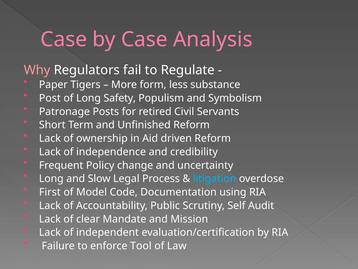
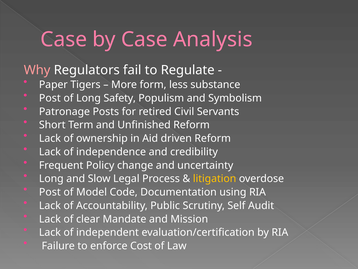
litigation colour: light blue -> yellow (215, 178)
First: First -> Post (50, 192)
Tool: Tool -> Cost (141, 246)
